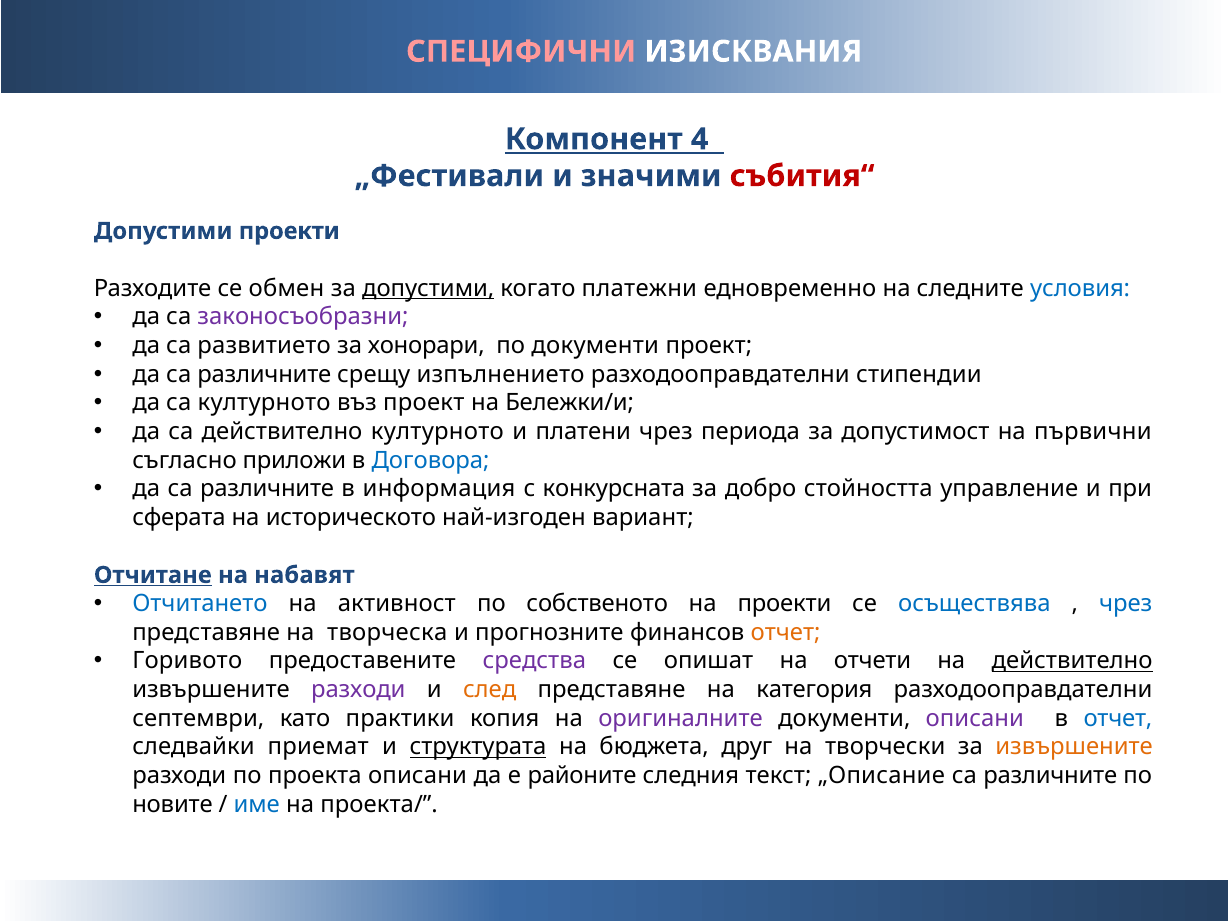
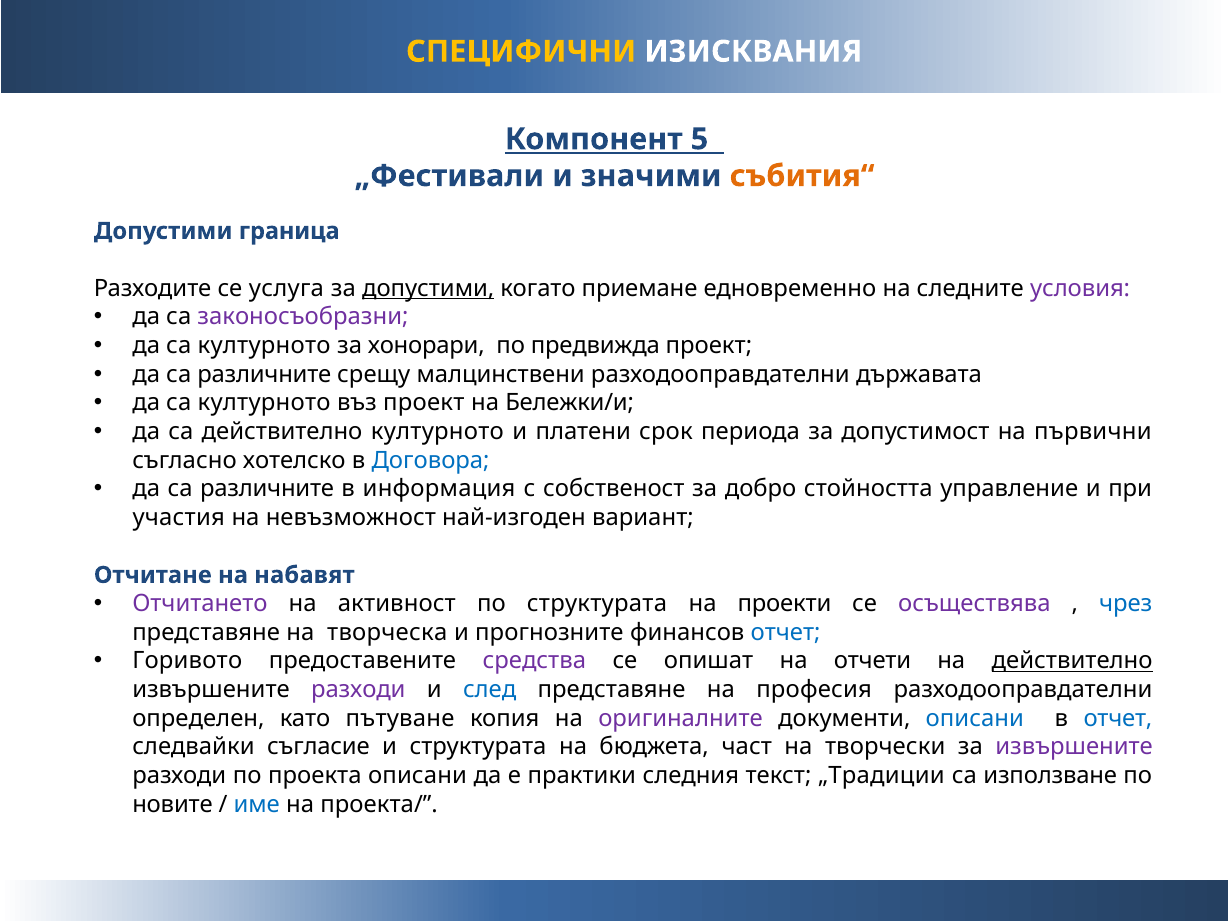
СПЕЦИФИЧНИ colour: pink -> yellow (521, 52)
4: 4 -> 5 (700, 139)
събития“ colour: red -> orange (802, 176)
Допустими проекти: проекти -> граница (289, 231)
обмен: обмен -> услуга (287, 288)
платежни: платежни -> приемане (640, 288)
условия colour: blue -> purple (1080, 288)
развитието: развитието -> културното (264, 346)
по документи: документи -> предвижда (595, 346)
изпълнението: изпълнението -> малцинствени (501, 374)
стипендии: стипендии -> държавата (919, 374)
платени чрез: чрез -> срок (666, 432)
приложи: приложи -> хотелско (294, 460)
конкурсната: конкурсната -> собственост (614, 489)
сферата: сферата -> участия (179, 518)
историческото: историческото -> невъзможност (351, 518)
Отчитане underline: present -> none (153, 575)
Отчитането colour: blue -> purple (200, 604)
по собственото: собственото -> структурата (597, 604)
осъществява colour: blue -> purple (974, 604)
отчет colour: orange -> blue (786, 632)
след colour: orange -> blue (490, 690)
категория: категория -> професия (814, 690)
септември: септември -> определен (198, 718)
практики: практики -> пътуване (400, 718)
описани colour: purple -> blue (975, 718)
приемат: приемат -> съгласие (318, 747)
структурата underline: present -> none (478, 747)
друг: друг -> част (747, 747)
извършените colour: orange -> purple (1074, 747)
районите: районите -> практики (582, 776)
„Описание: „Описание -> „Традиции (881, 776)
различните: различните -> използване (1050, 776)
